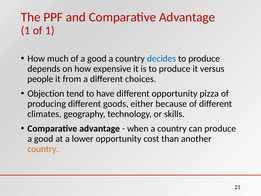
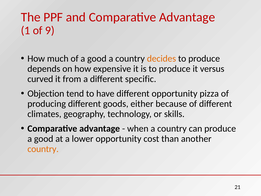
of 1: 1 -> 9 (50, 30)
decides colour: blue -> orange (161, 58)
people: people -> curved (40, 79)
choices: choices -> specific (141, 79)
